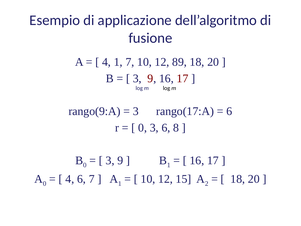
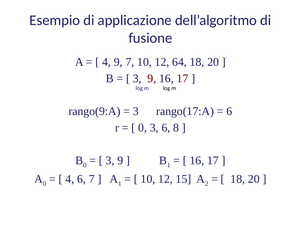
4 1: 1 -> 9 (118, 62)
89: 89 -> 64 (180, 62)
